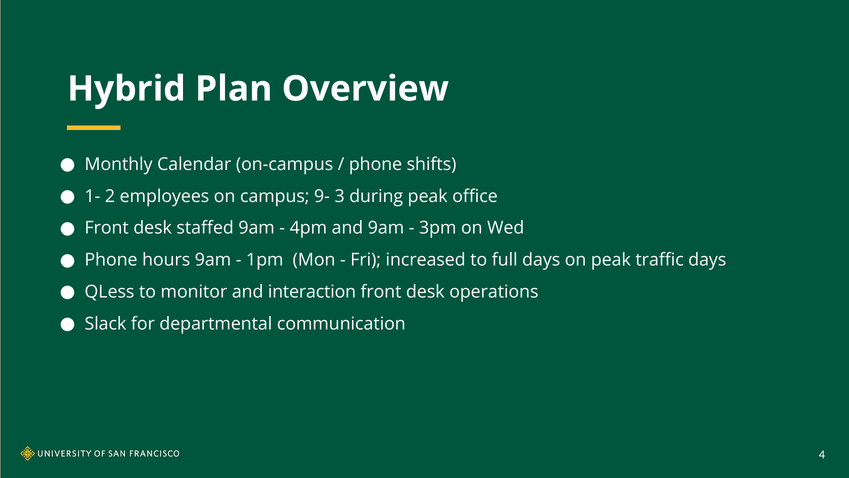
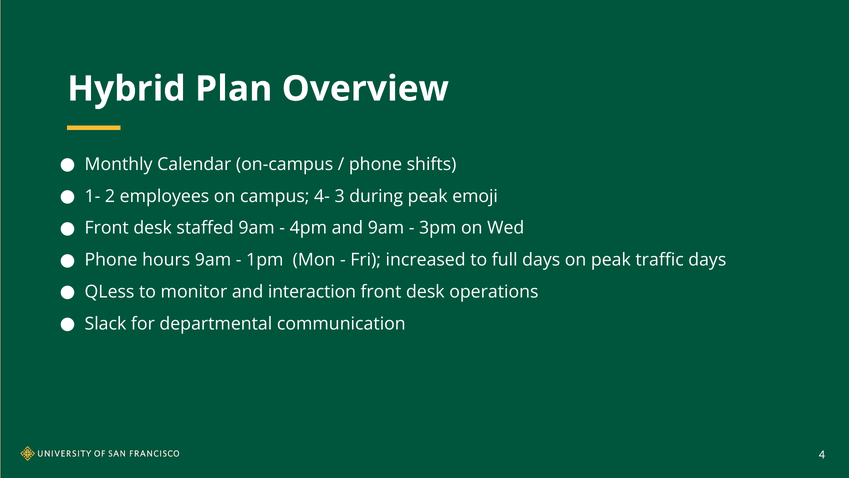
9-: 9- -> 4- (322, 196)
office: office -> emoji (475, 196)
